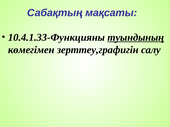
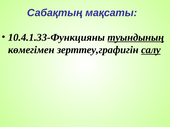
салу underline: none -> present (151, 50)
